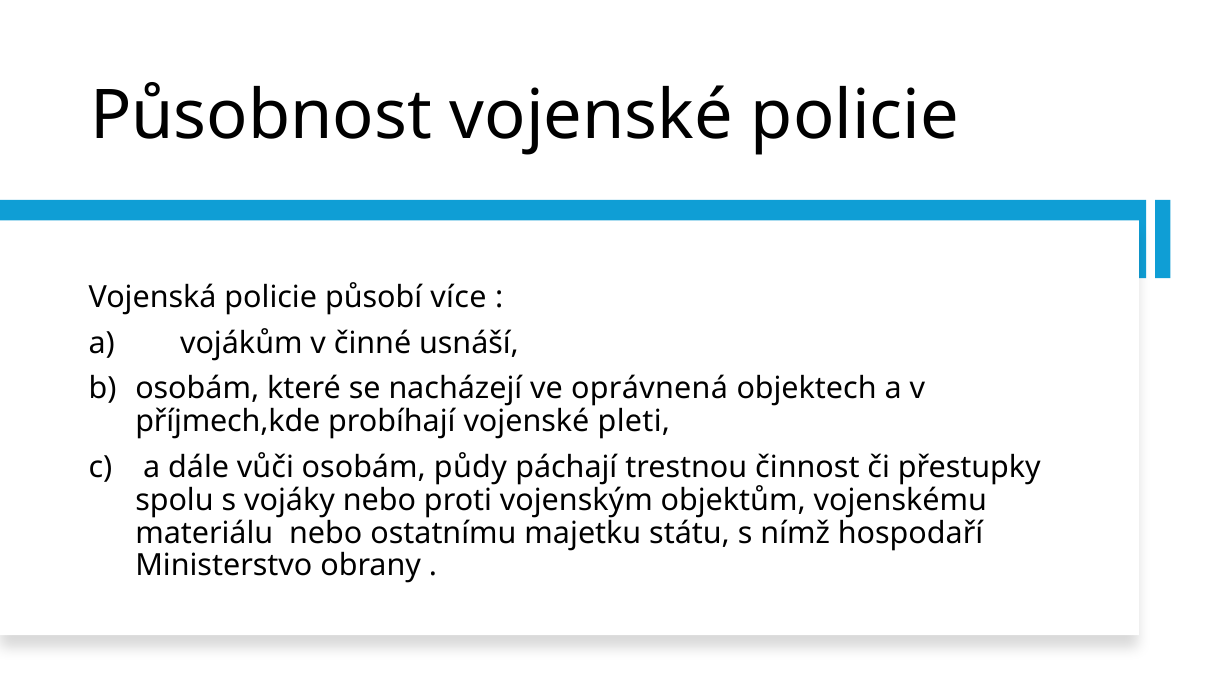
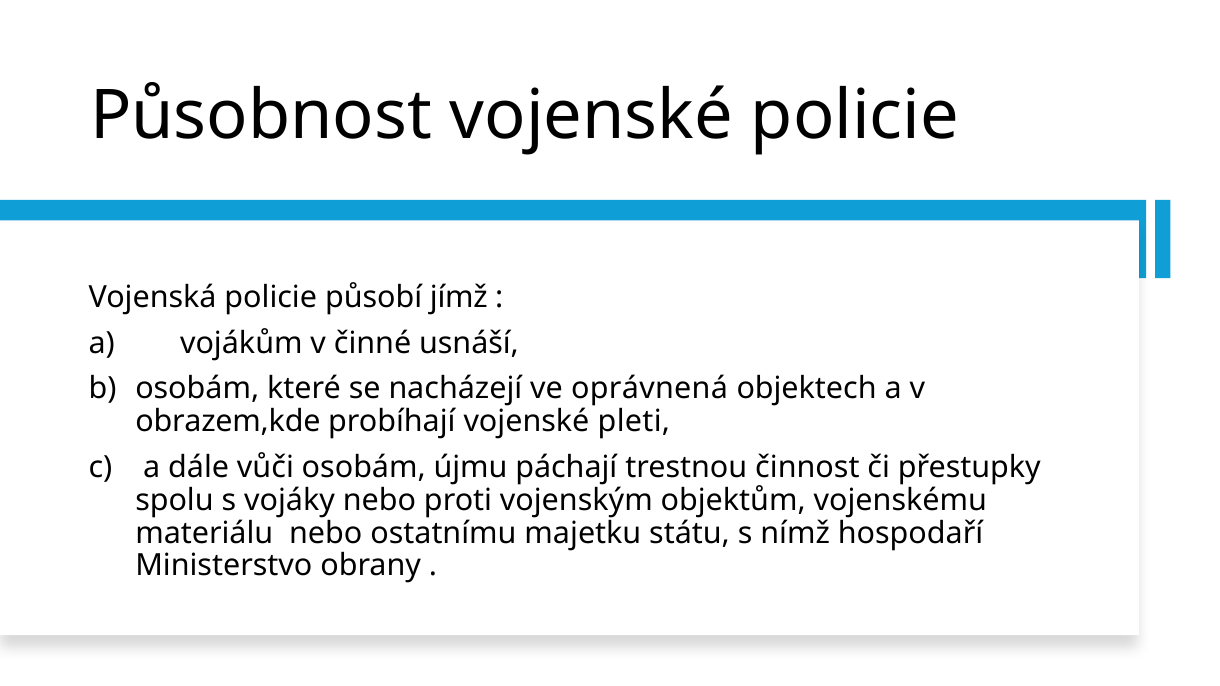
více: více -> jímž (459, 297)
příjmech,kde: příjmech,kde -> obrazem,kde (228, 422)
půdy: půdy -> újmu (471, 467)
